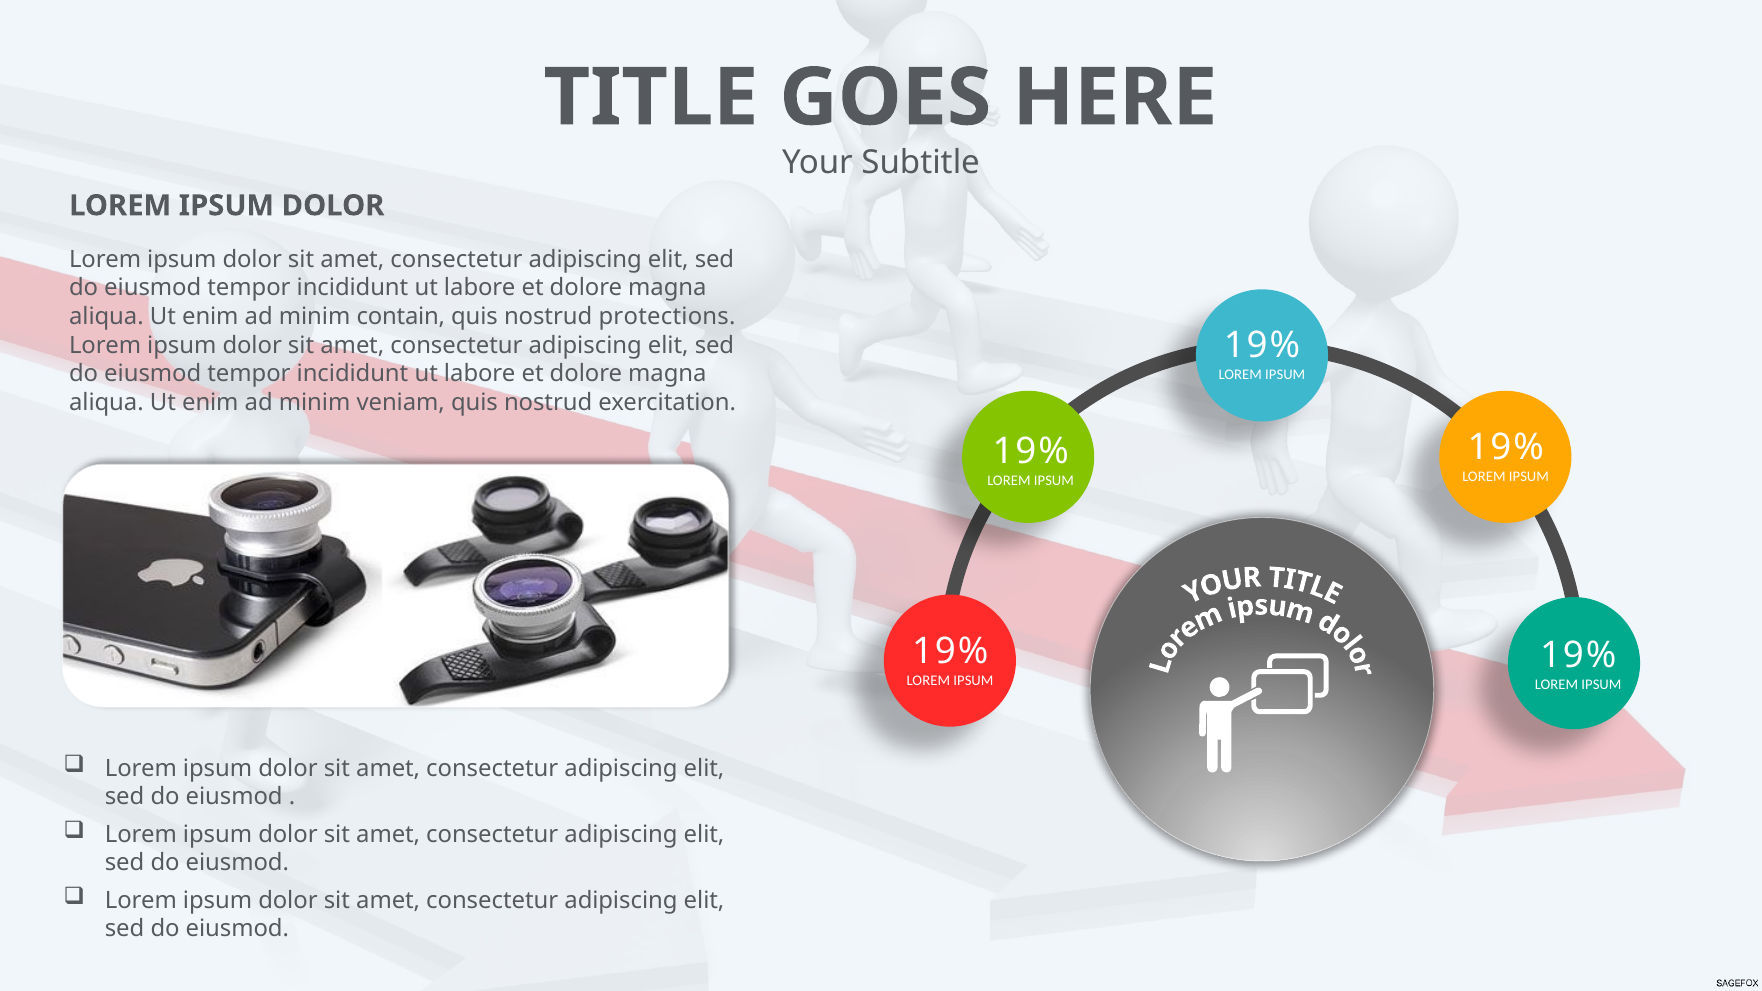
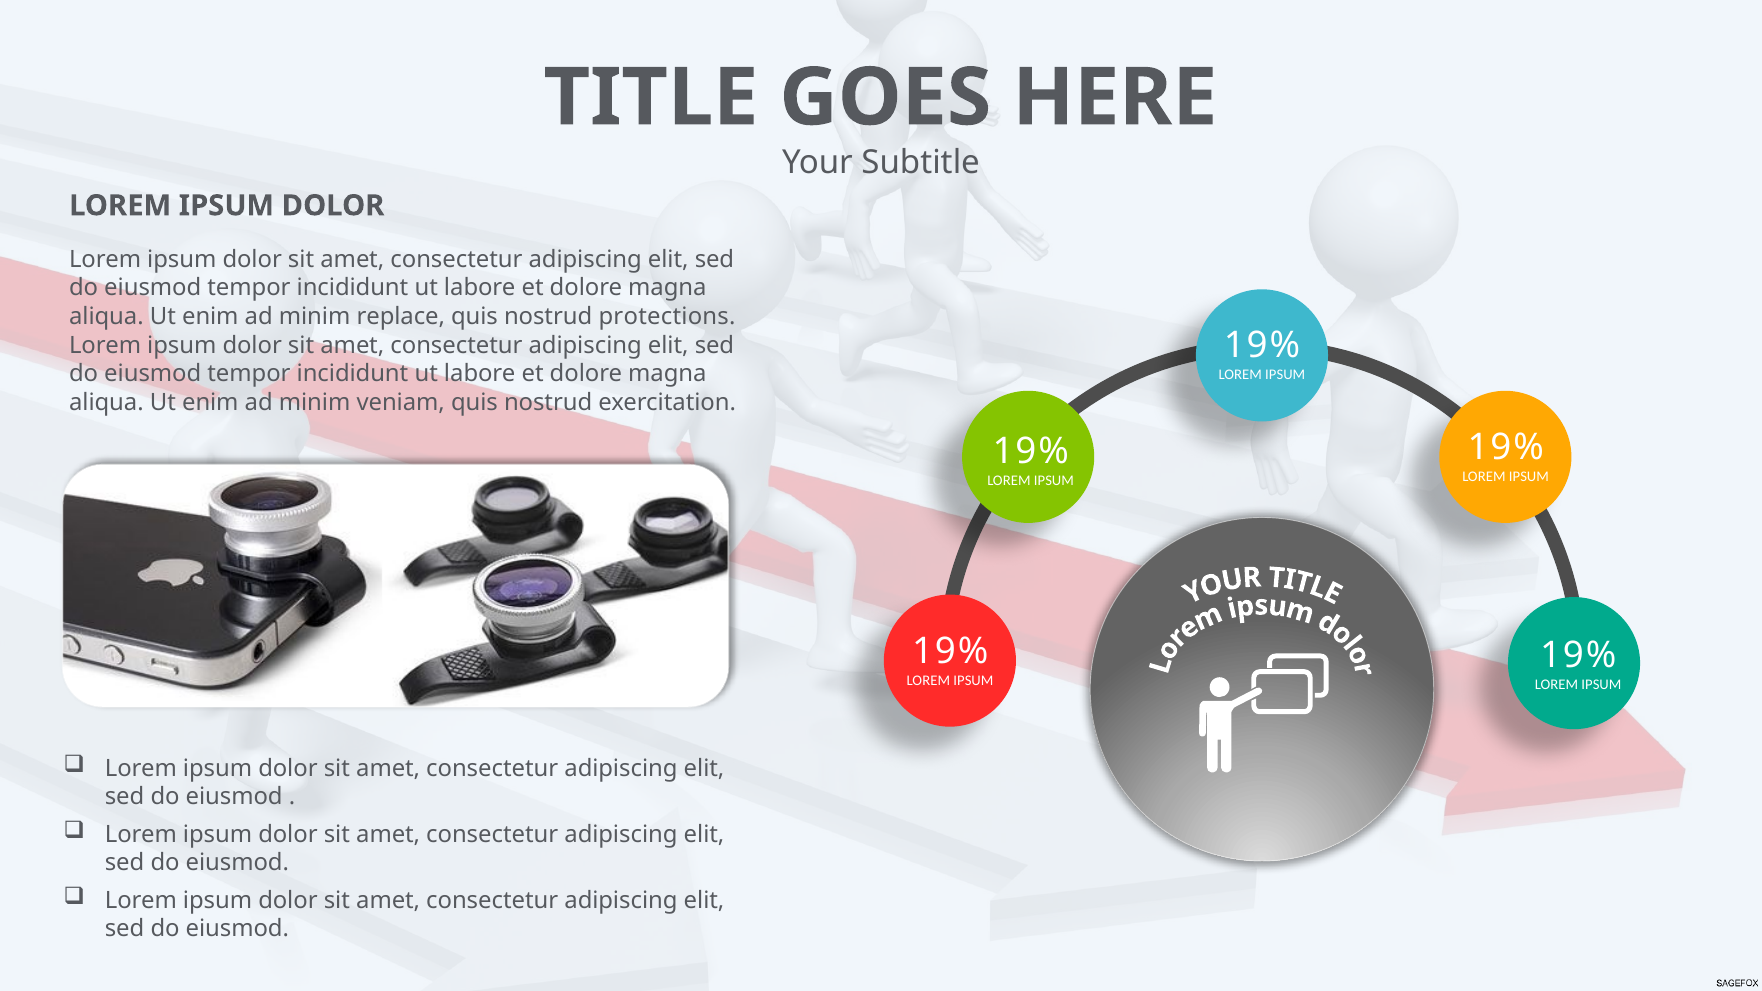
contain: contain -> replace (401, 317)
